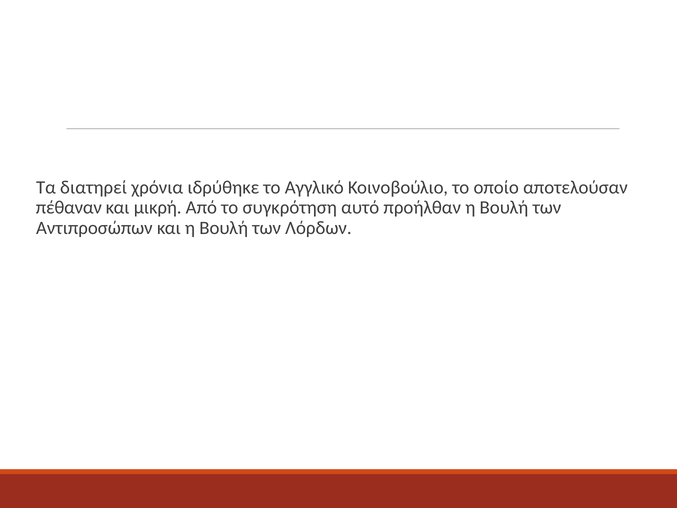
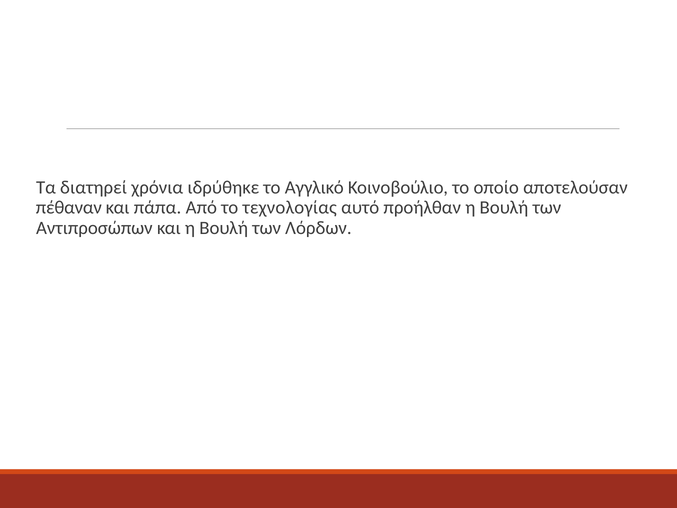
μικρή: μικρή -> πάπα (158, 208)
συγκρότηση: συγκρότηση -> τεχνολογίας (290, 208)
